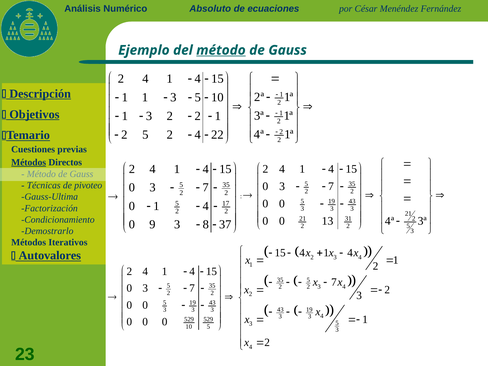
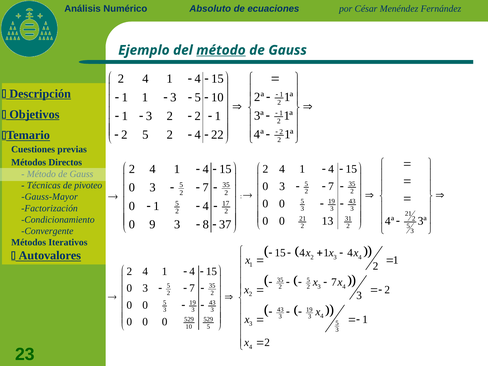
Métodos underline: present -> none (29, 162)
Gauss-Ultima: Gauss-Ultima -> Gauss-Mayor (50, 197)
Demostrarlo: Demostrarlo -> Convergente (47, 231)
